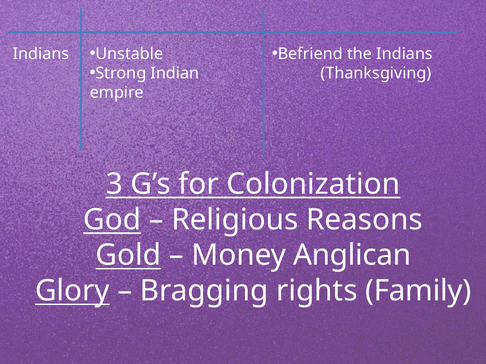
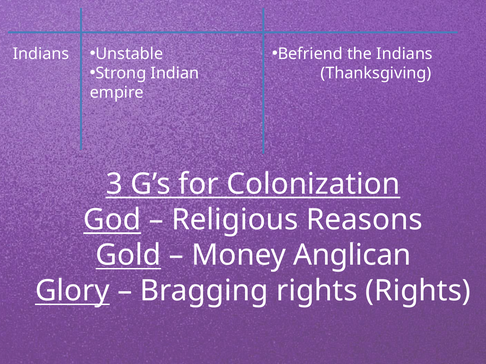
rights Family: Family -> Rights (418, 291)
